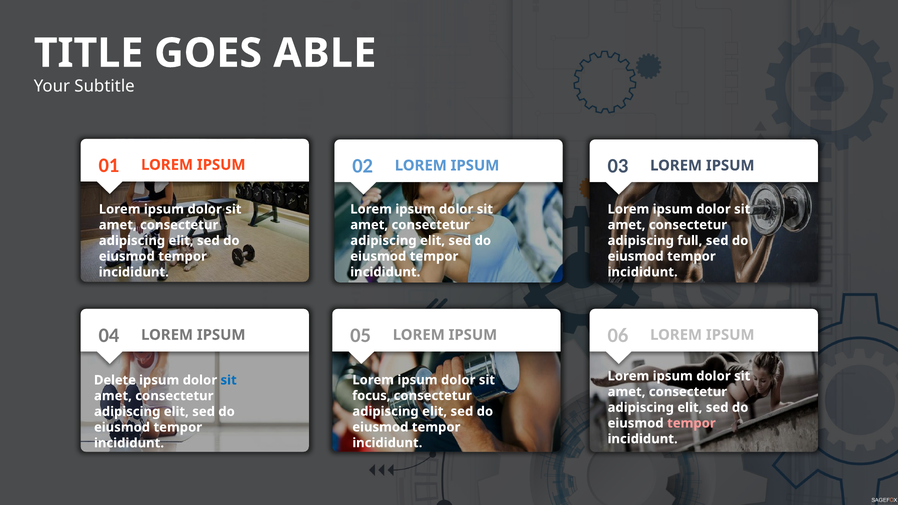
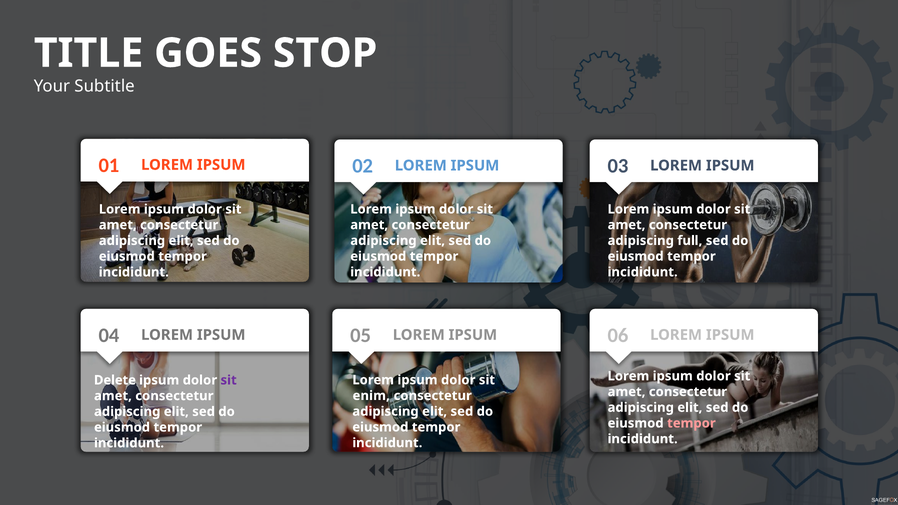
ABLE: ABLE -> STOP (325, 53)
sit colour: blue -> purple (229, 380)
focus: focus -> enim (371, 396)
